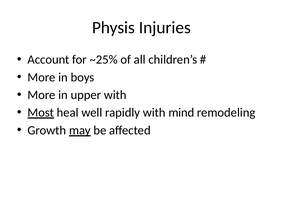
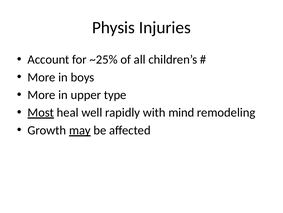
upper with: with -> type (115, 95)
